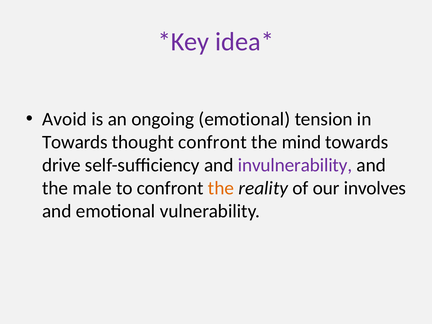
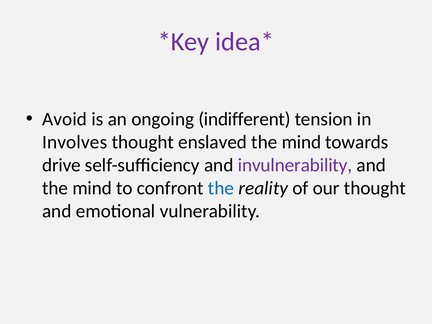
ongoing emotional: emotional -> indifferent (244, 119)
Towards: Towards -> Involves (75, 142)
thought confront: confront -> enslaved (213, 142)
male: male -> mind (92, 188)
the colour: orange -> blue (221, 188)
our involves: involves -> thought (375, 188)
